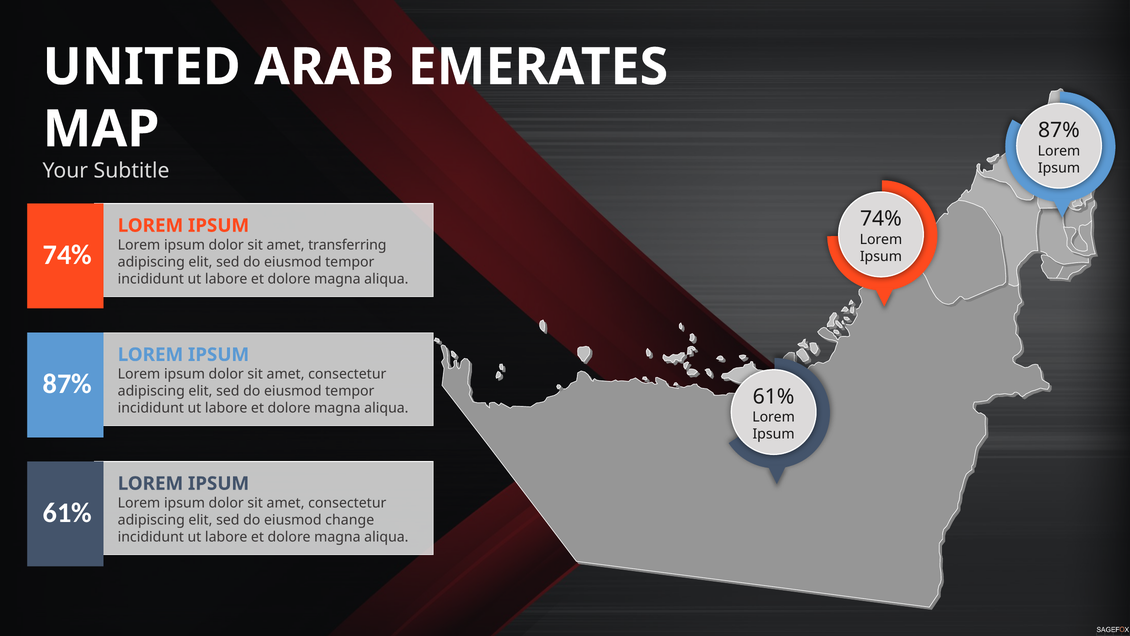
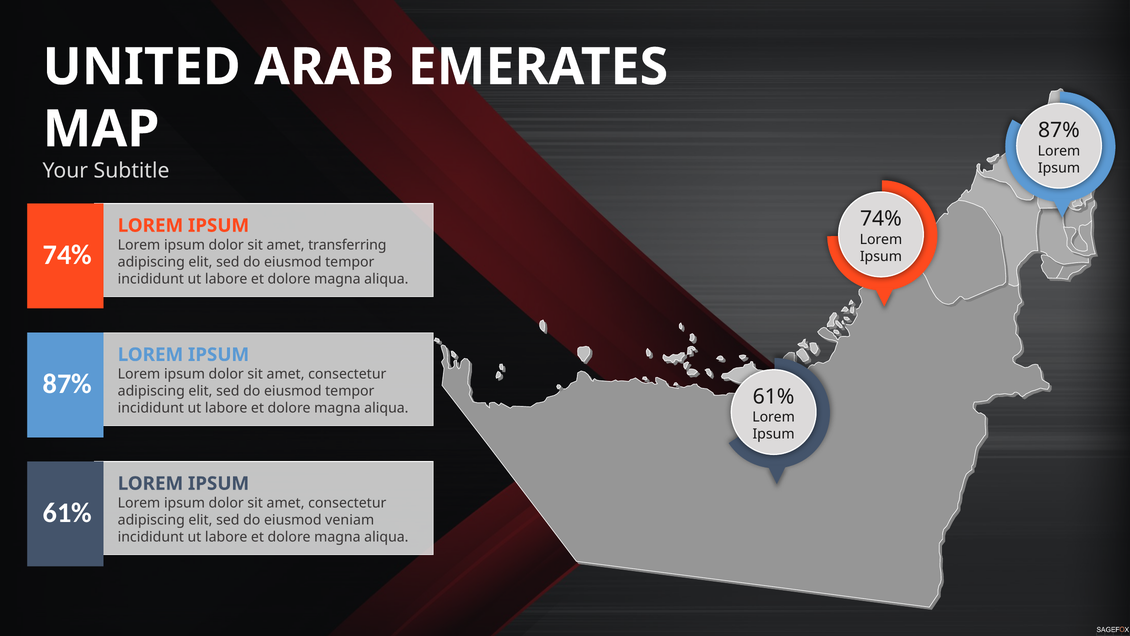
change: change -> veniam (350, 520)
